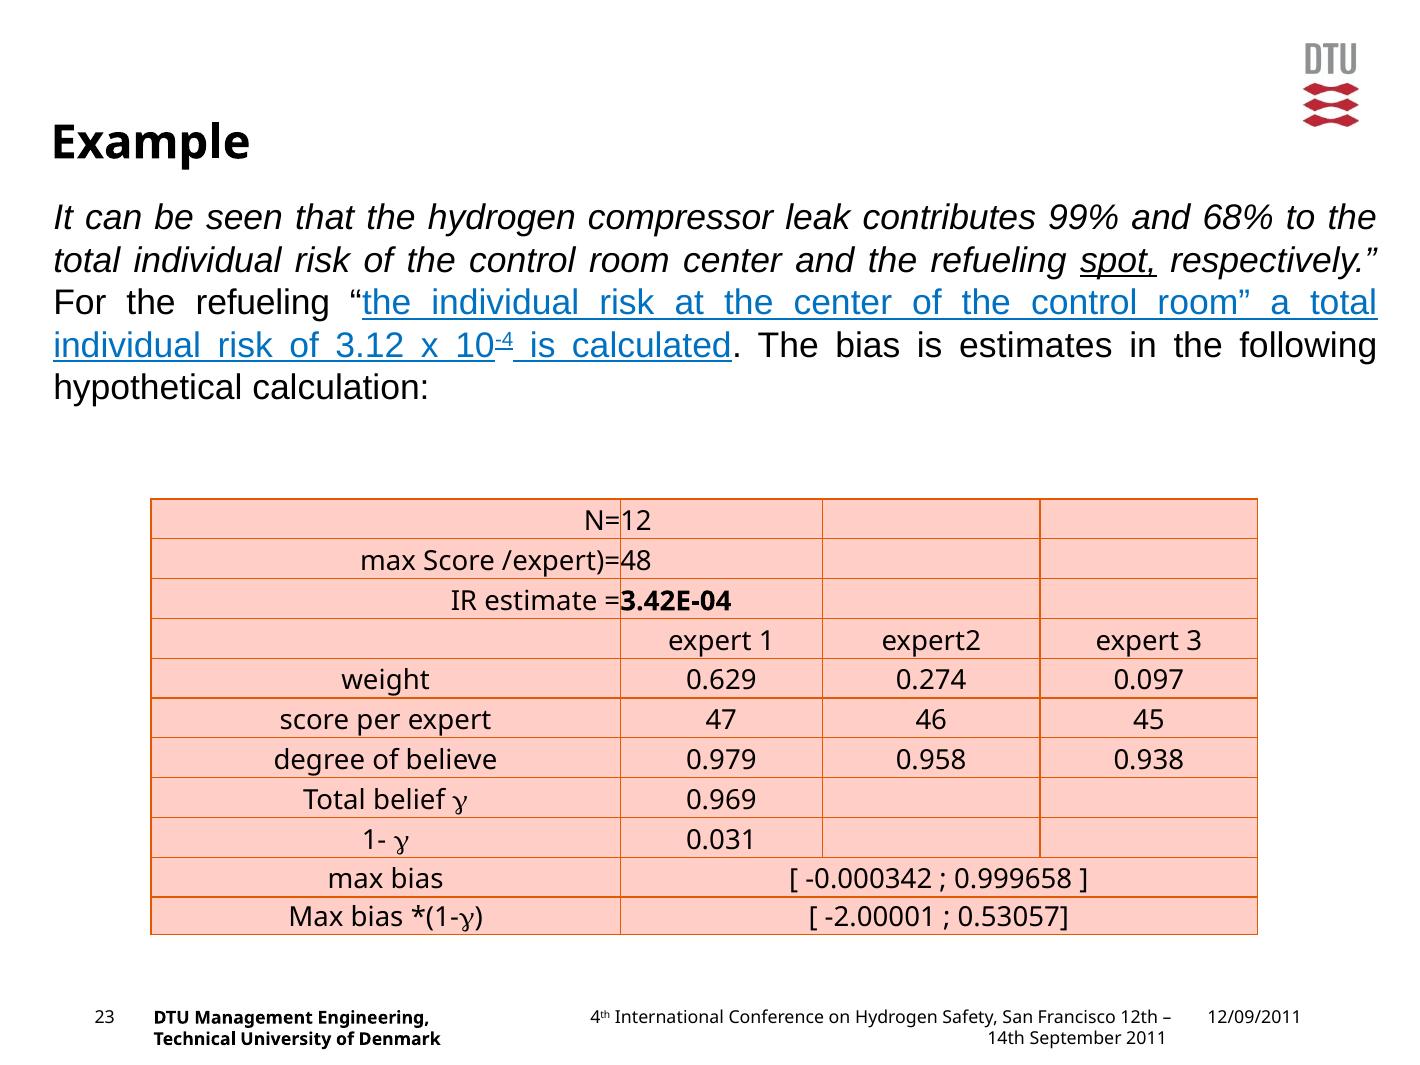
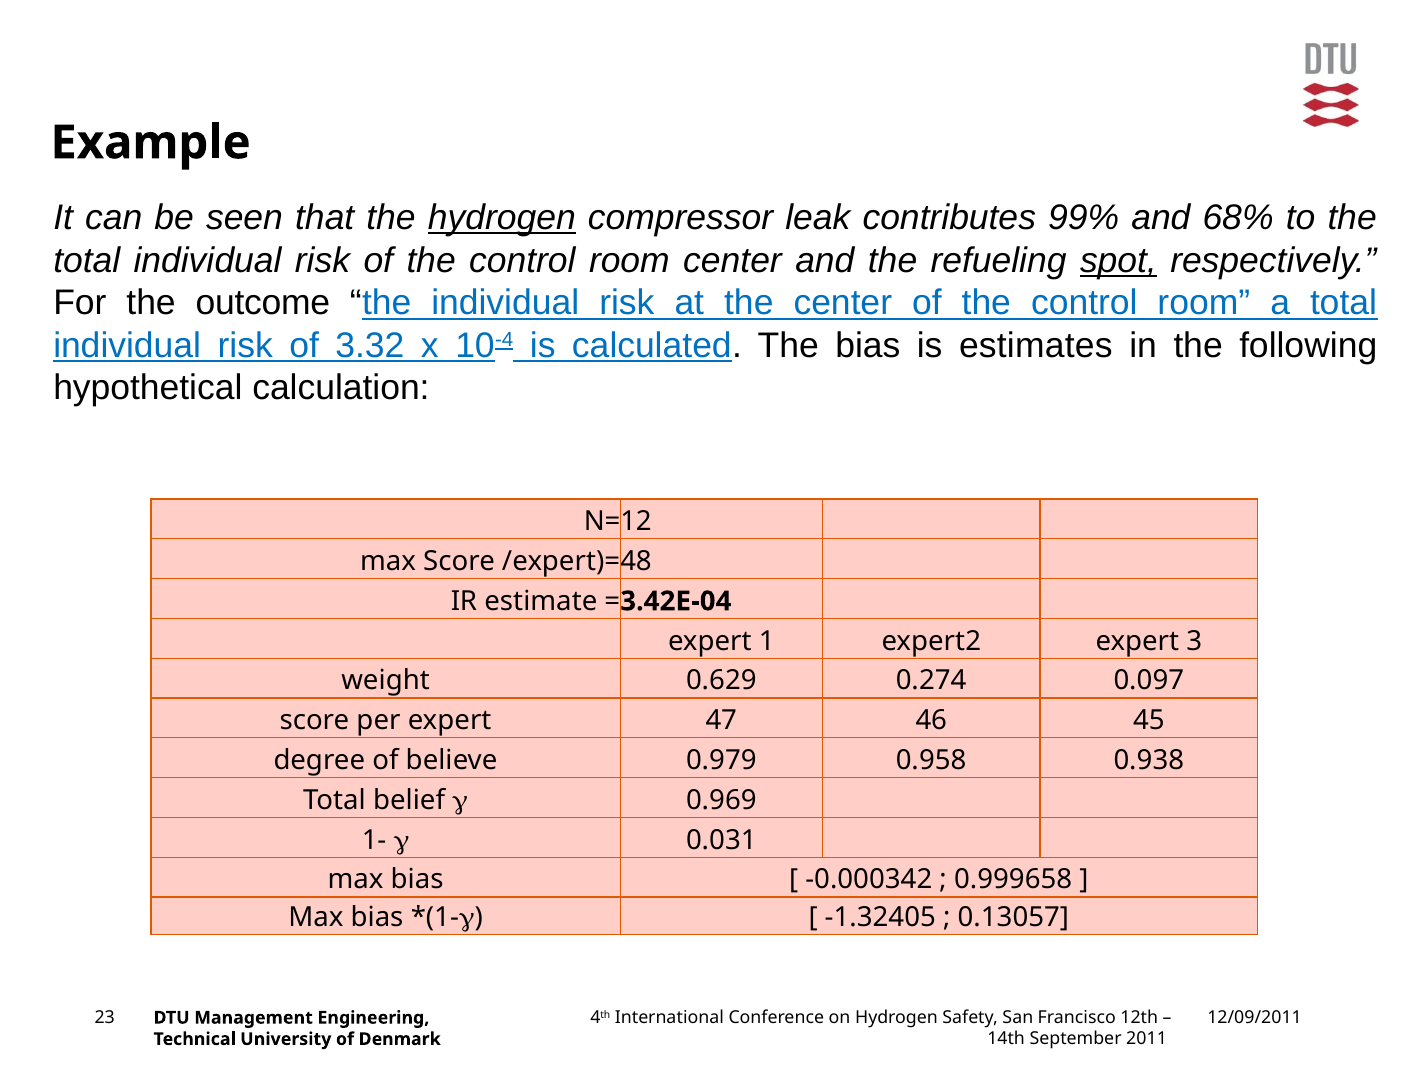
hydrogen underline: none -> present (502, 218)
For the refueling: refueling -> outcome (263, 303)
3.12: 3.12 -> 3.32 (370, 346)
-2.00001: -2.00001 -> -1.32405 (880, 918)
0.53057: 0.53057 -> 0.13057 (1013, 918)
